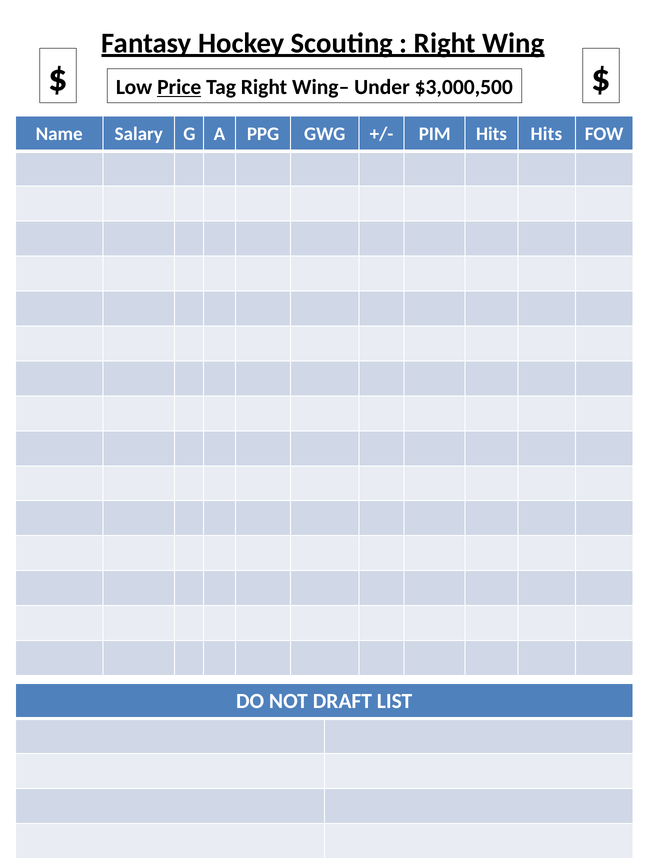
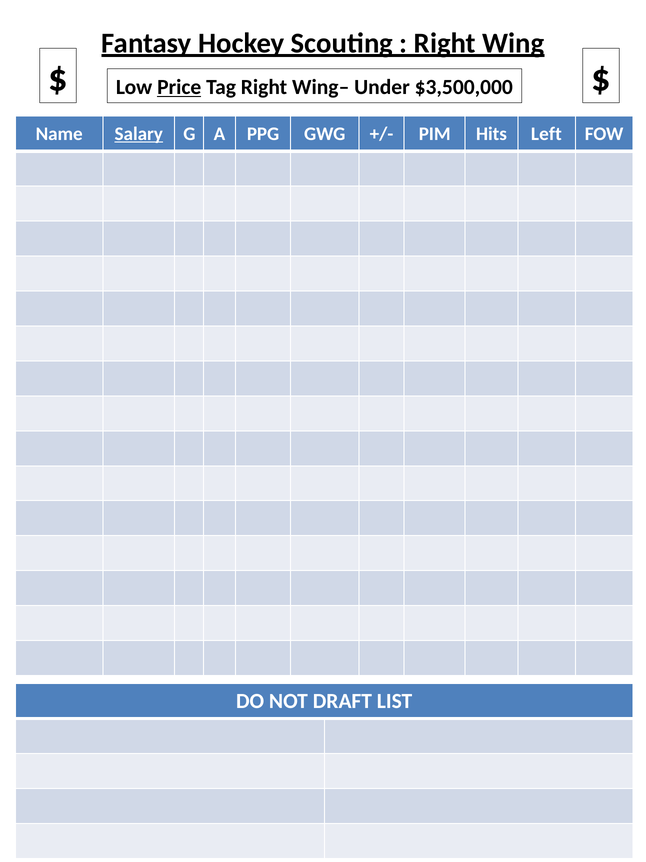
$3,000,500: $3,000,500 -> $3,500,000 (464, 87)
Salary underline: none -> present (139, 134)
Hits Hits: Hits -> Left (546, 134)
